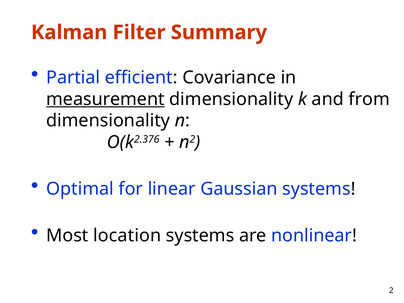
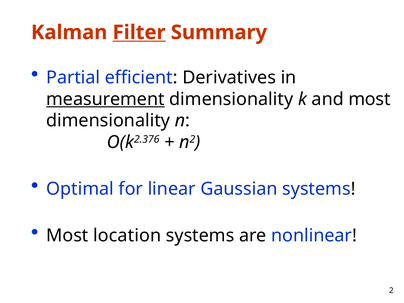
Filter underline: none -> present (139, 32)
Covariance: Covariance -> Derivatives (229, 78)
and from: from -> most (369, 99)
